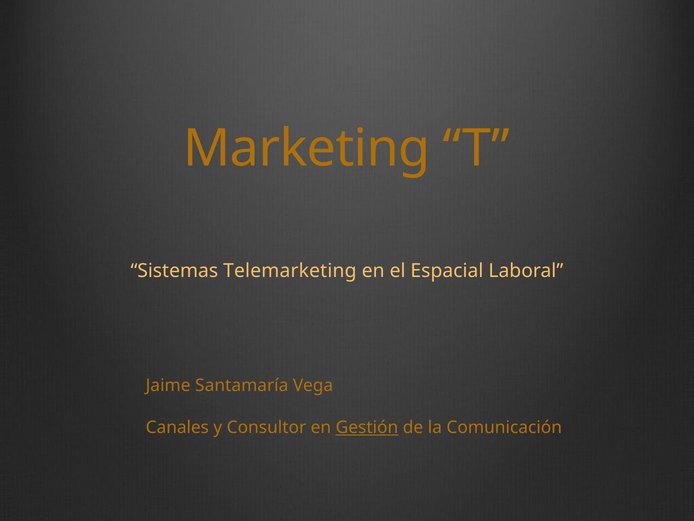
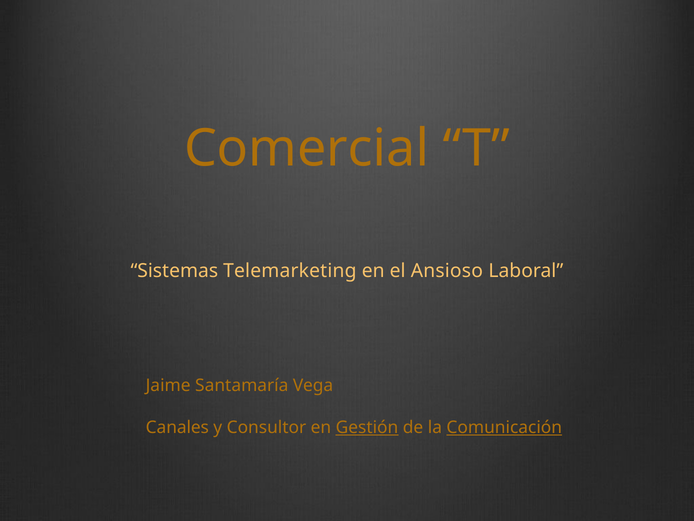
Marketing: Marketing -> Comercial (307, 148)
Espacial: Espacial -> Ansioso (447, 271)
Comunicación underline: none -> present (504, 427)
